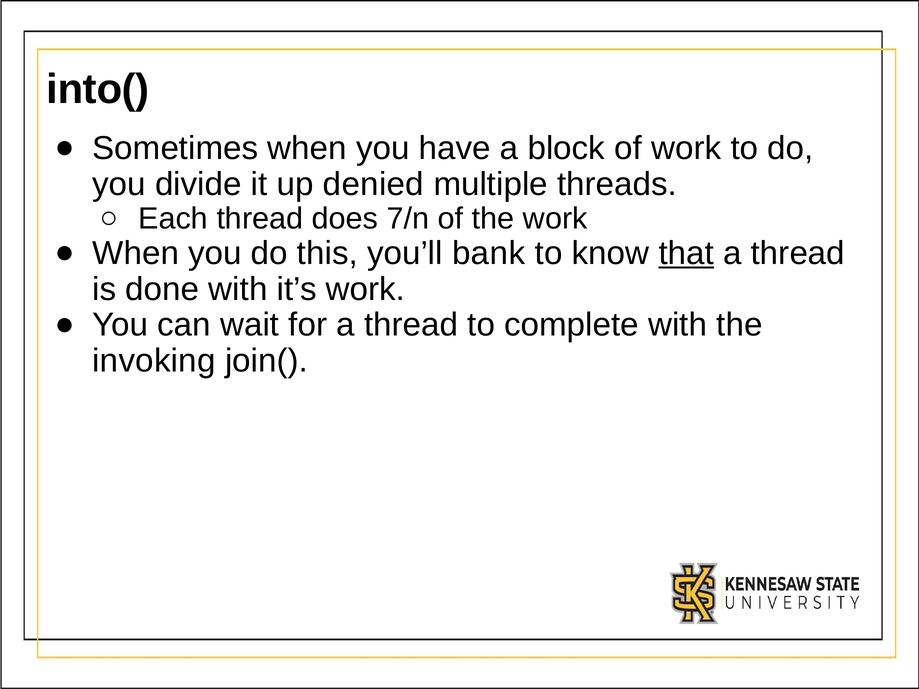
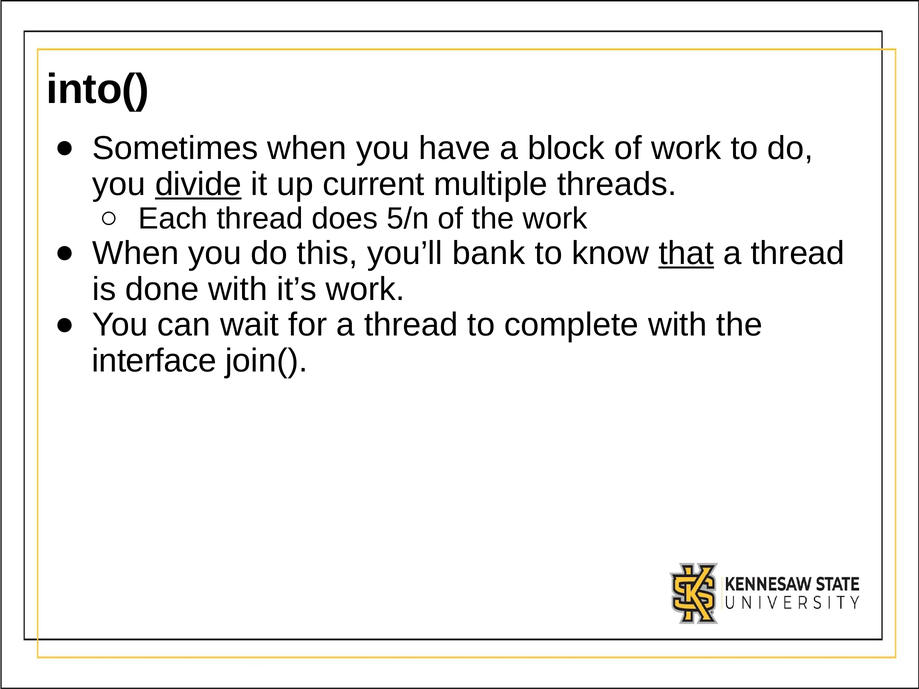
divide underline: none -> present (198, 184)
denied: denied -> current (374, 184)
7/n: 7/n -> 5/n (408, 219)
invoking: invoking -> interface (154, 361)
